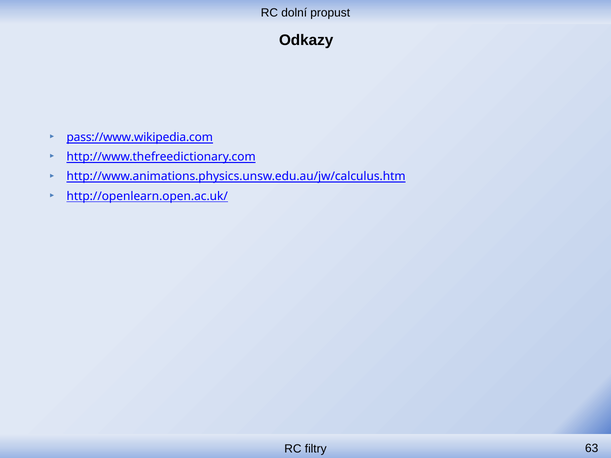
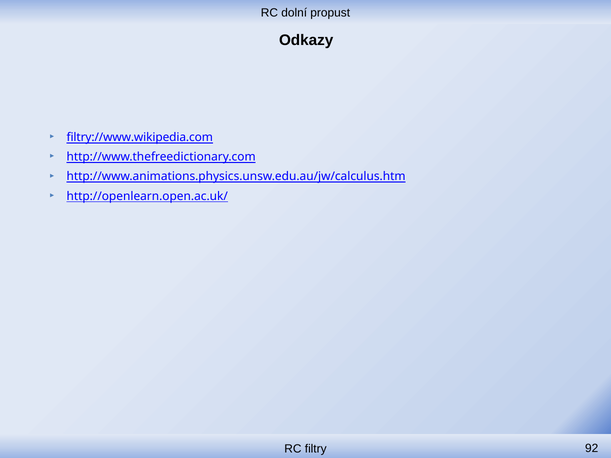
pass://www.wikipedia.com: pass://www.wikipedia.com -> filtry://www.wikipedia.com (140, 137)
63: 63 -> 92 (592, 448)
